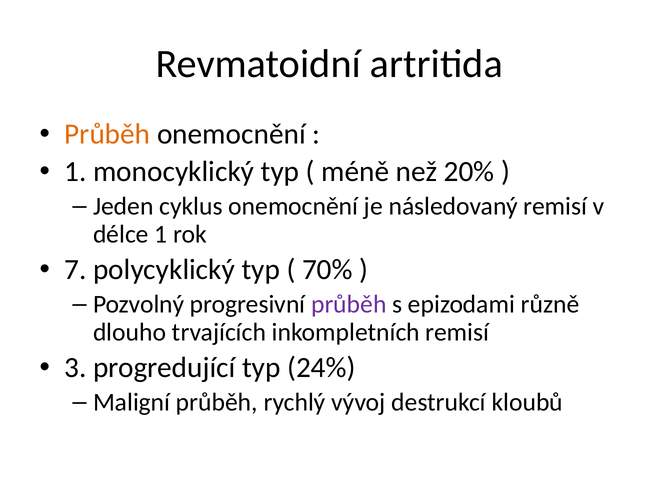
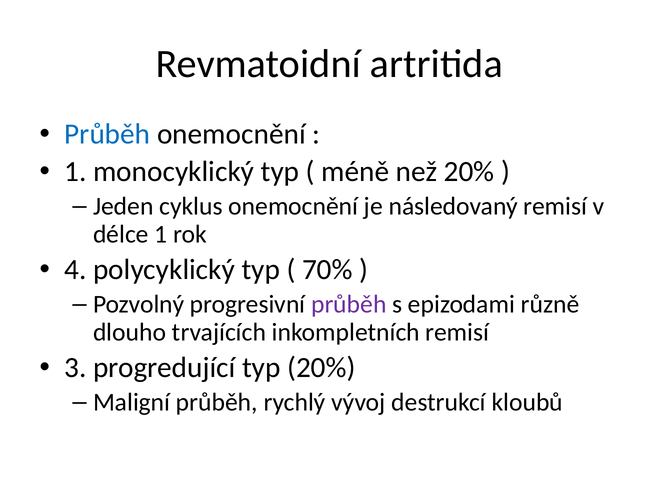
Průběh colour: orange -> blue (107, 134)
7: 7 -> 4 (75, 270)
typ 24%: 24% -> 20% (321, 368)
